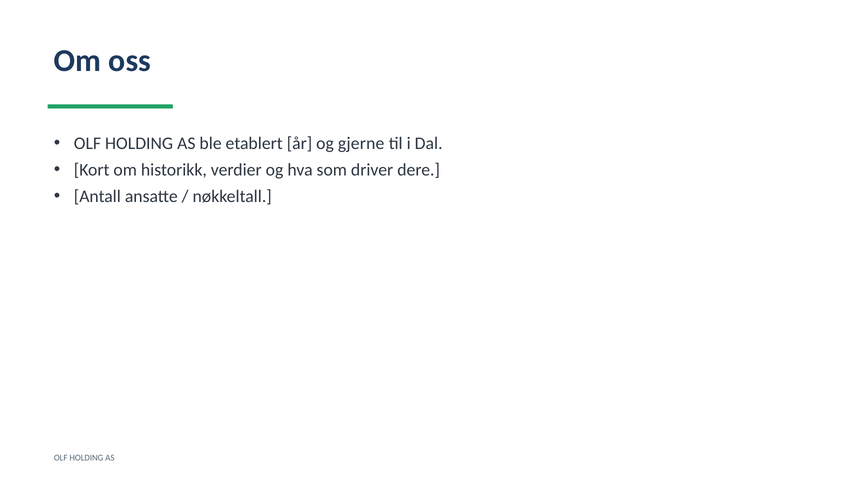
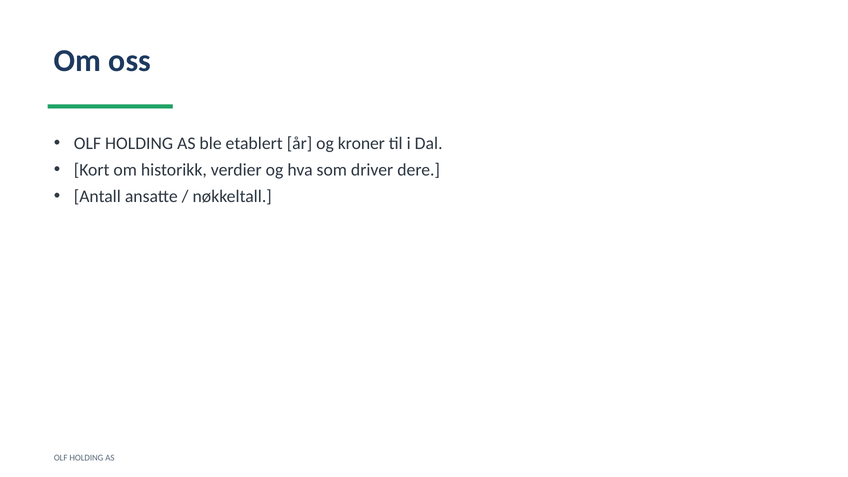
gjerne: gjerne -> kroner (361, 144)
